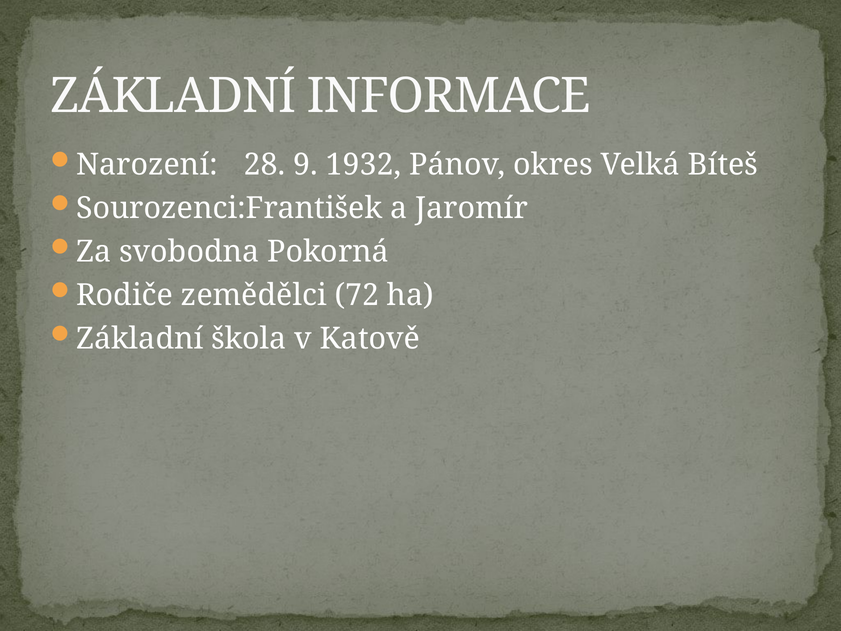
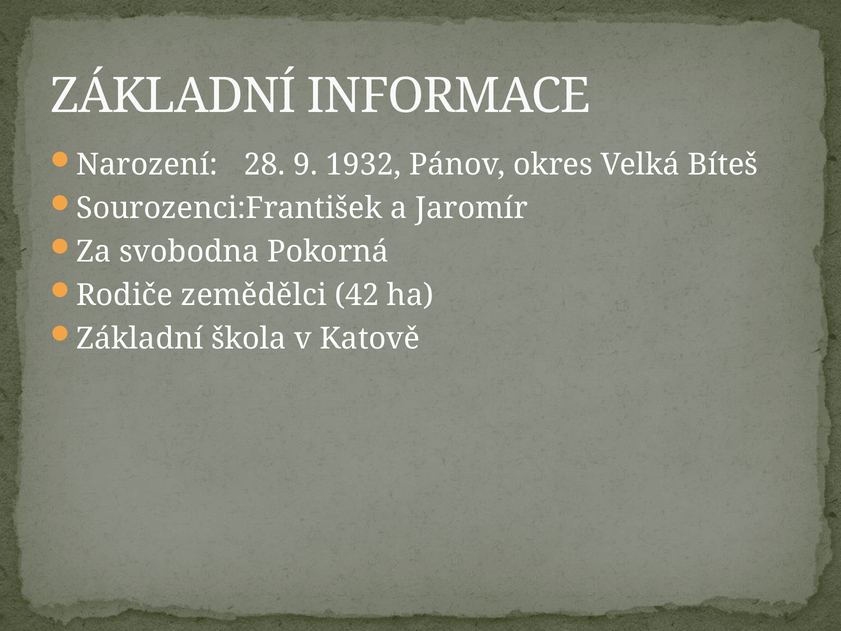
72: 72 -> 42 (357, 295)
